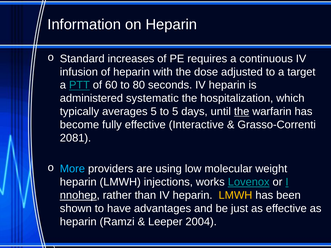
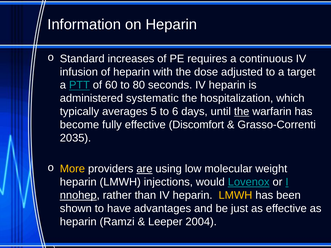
to 5: 5 -> 6 (175, 112)
Interactive: Interactive -> Discomfort (196, 125)
2081: 2081 -> 2035 (75, 138)
More colour: light blue -> yellow (72, 169)
are underline: none -> present (144, 169)
works: works -> would (210, 182)
